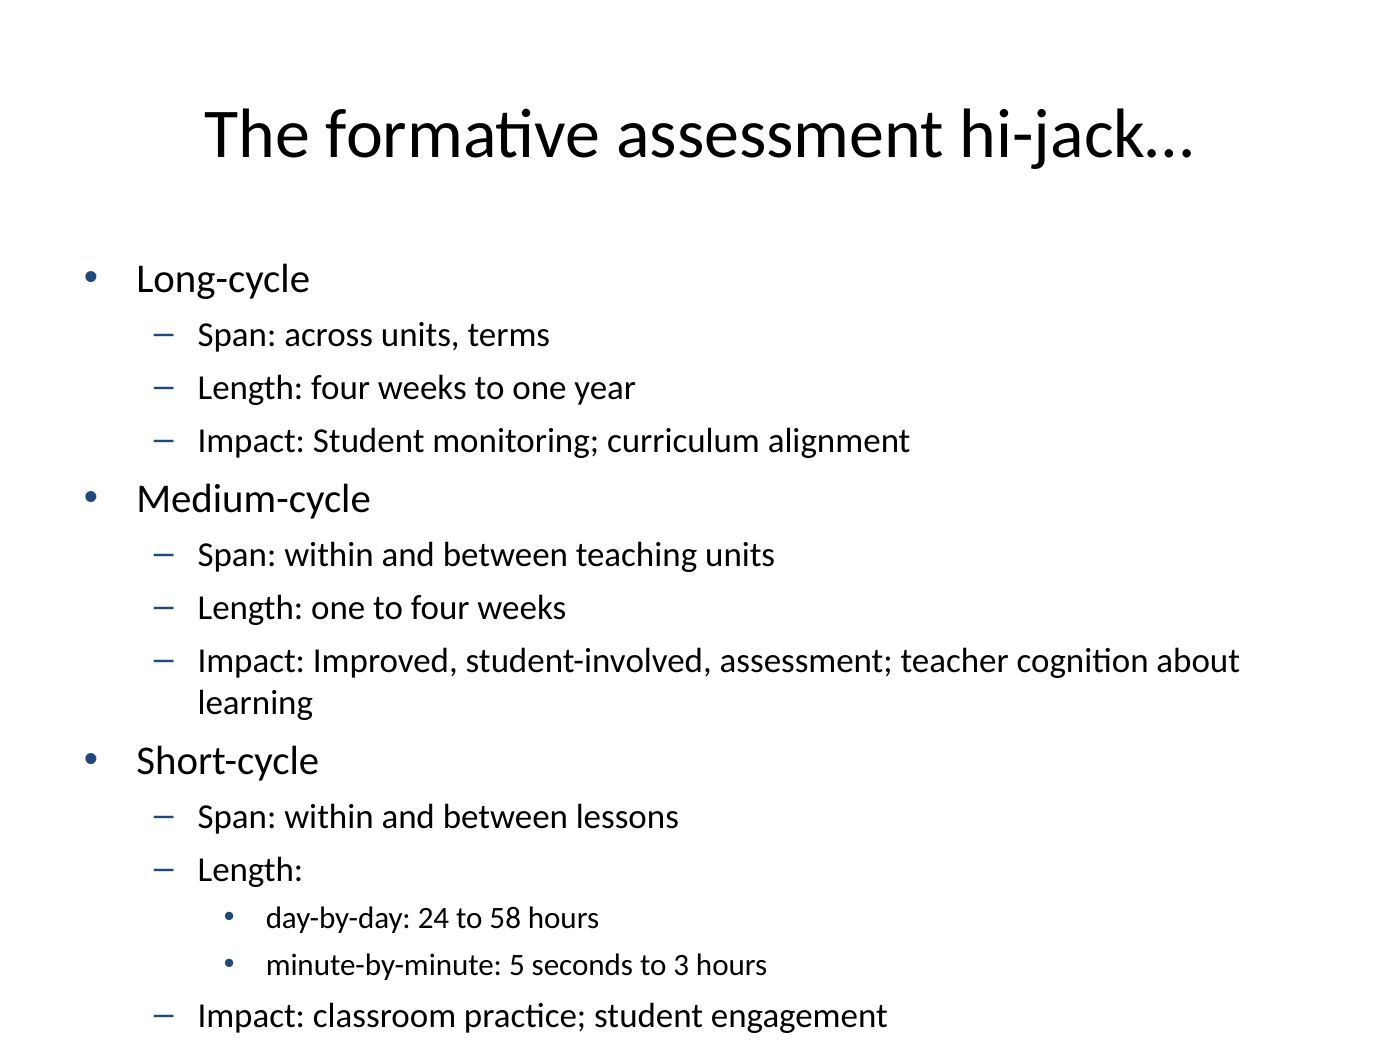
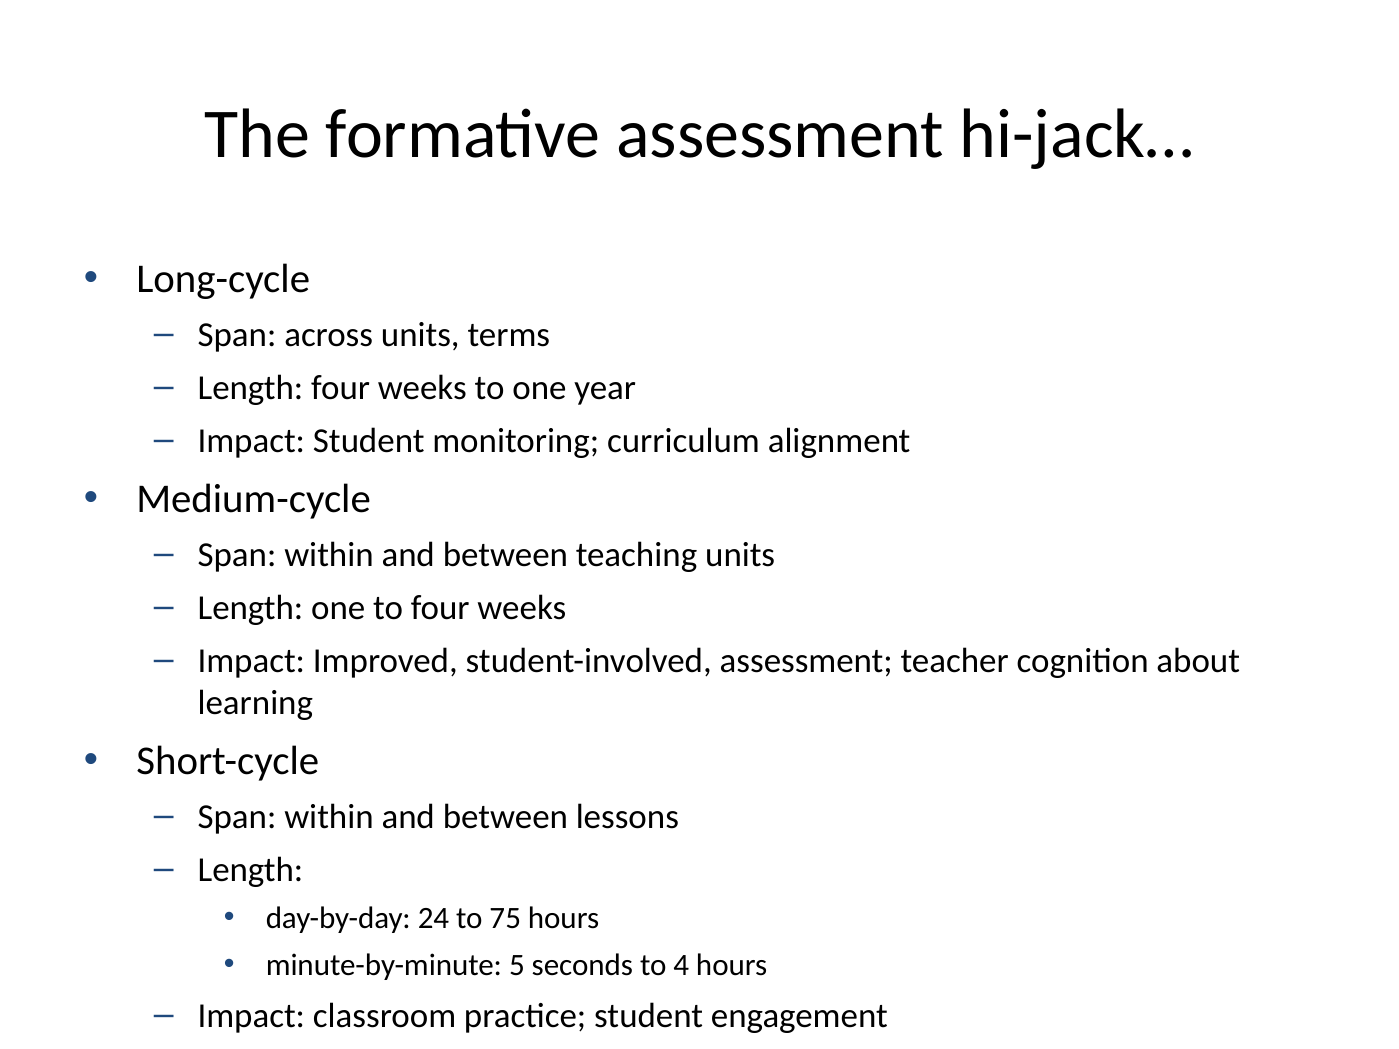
58: 58 -> 75 (505, 919)
3: 3 -> 4 (681, 965)
